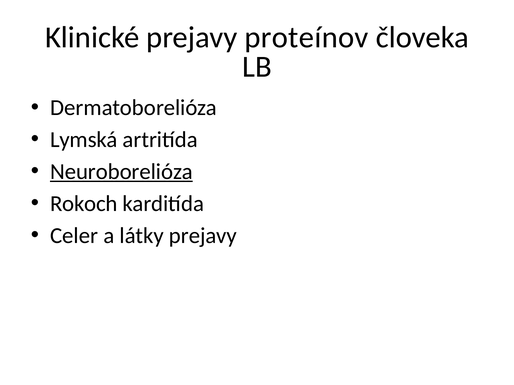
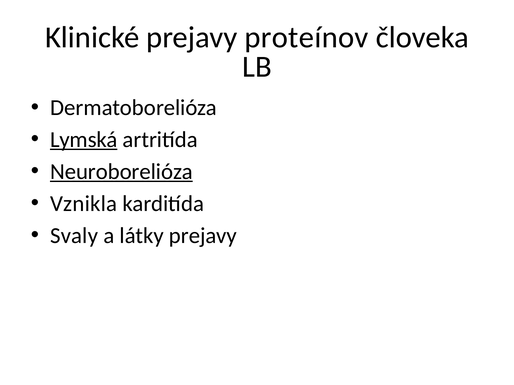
Lymská underline: none -> present (84, 140)
Rokoch: Rokoch -> Vznikla (84, 204)
Celer: Celer -> Svaly (74, 236)
